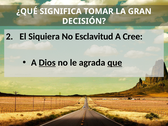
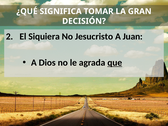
Esclavitud: Esclavitud -> Jesucristo (94, 36)
Cree: Cree -> Juan (133, 36)
Dios underline: present -> none (47, 63)
